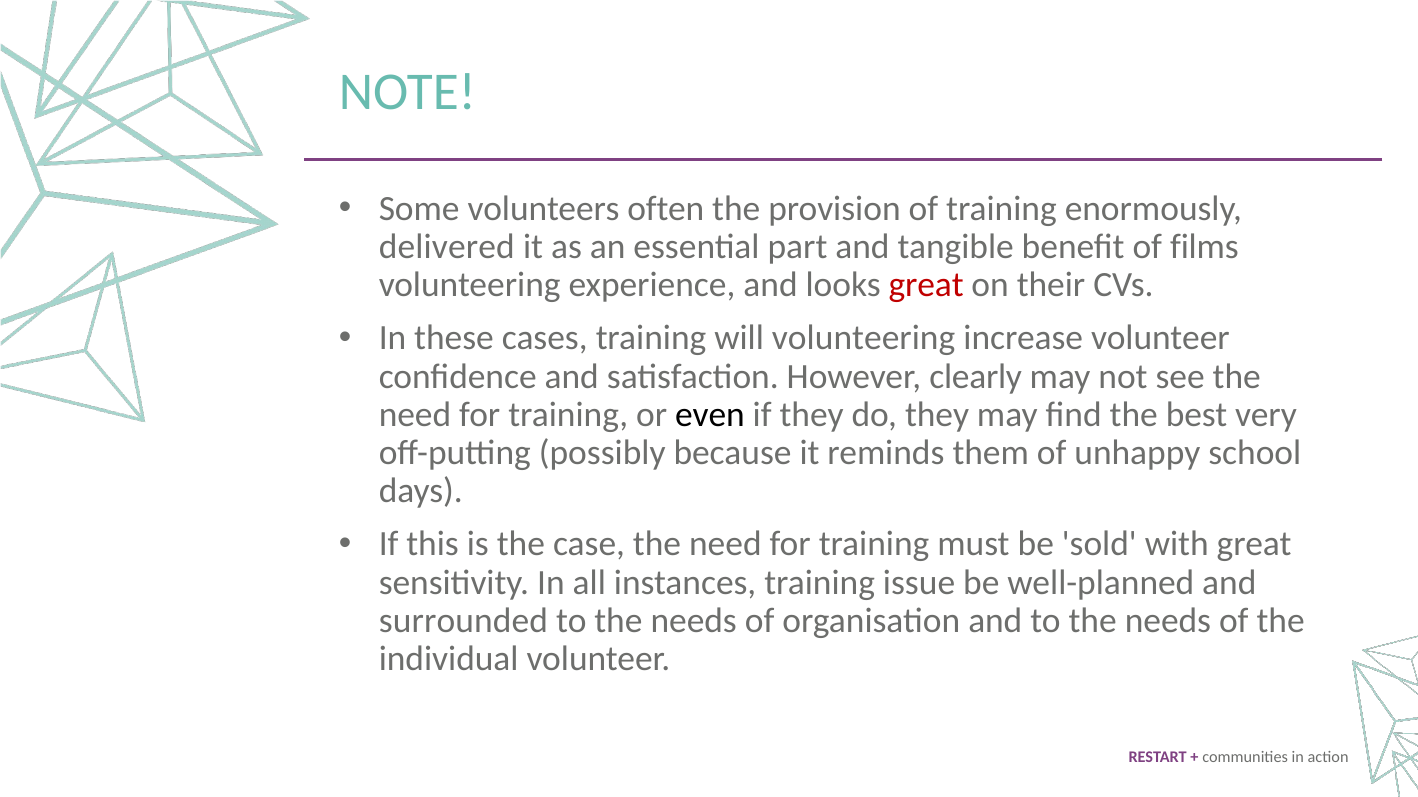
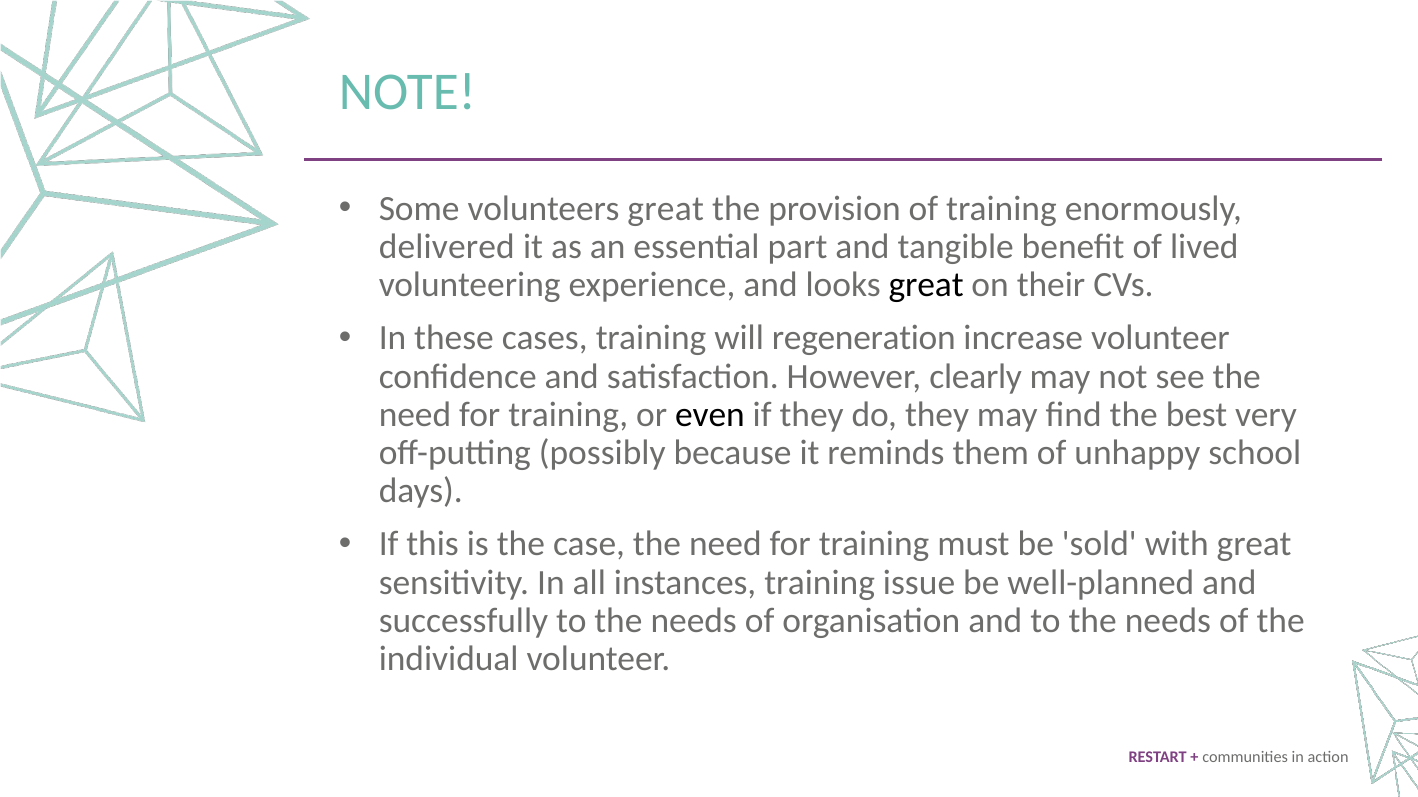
volunteers often: often -> great (666, 209)
films: films -> lived (1204, 247)
great colour: red -> black (926, 285)
will volunteering: volunteering -> regeneration (864, 338)
surrounded: surrounded -> successfully (463, 621)
